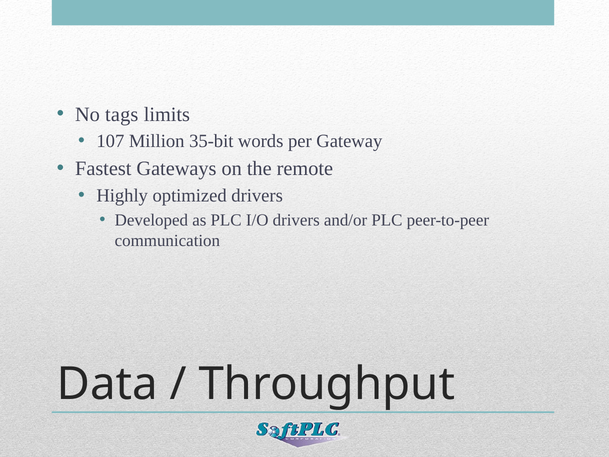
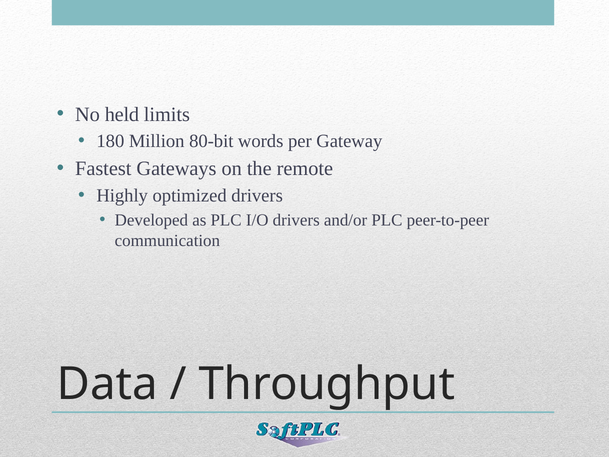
tags: tags -> held (122, 114)
107: 107 -> 180 (110, 141)
35-bit: 35-bit -> 80-bit (211, 141)
